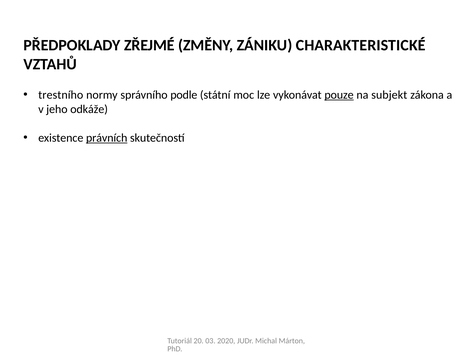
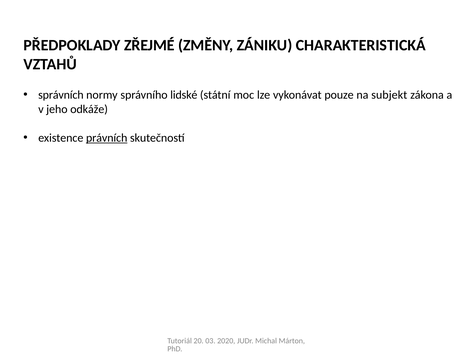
CHARAKTERISTICKÉ: CHARAKTERISTICKÉ -> CHARAKTERISTICKÁ (361, 45)
trestního: trestního -> správních (61, 95)
podle: podle -> lidské (184, 95)
pouze underline: present -> none (339, 95)
